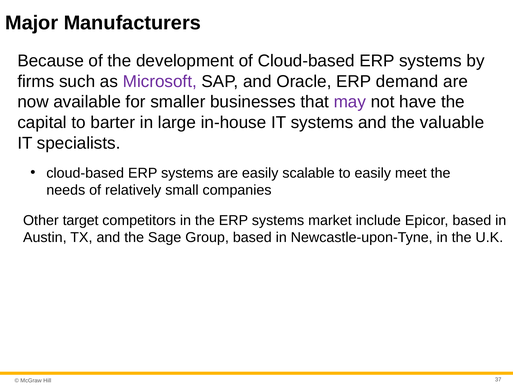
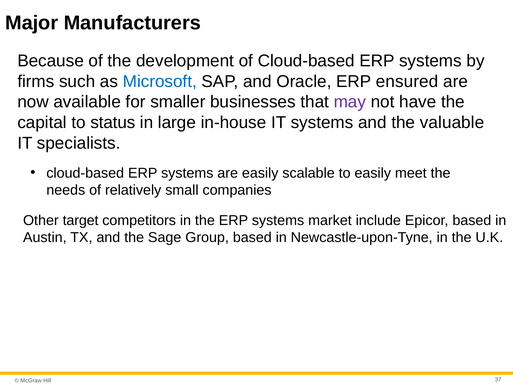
Microsoft colour: purple -> blue (160, 81)
demand: demand -> ensured (407, 81)
barter: barter -> status (113, 122)
